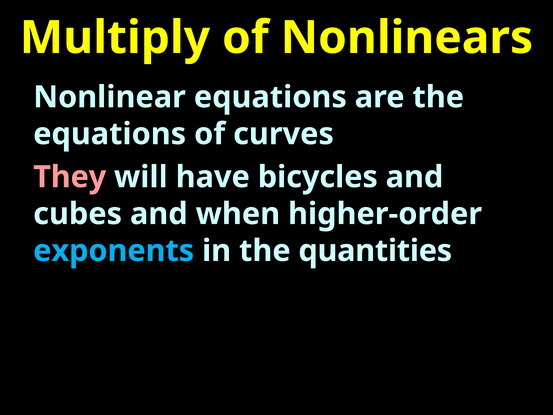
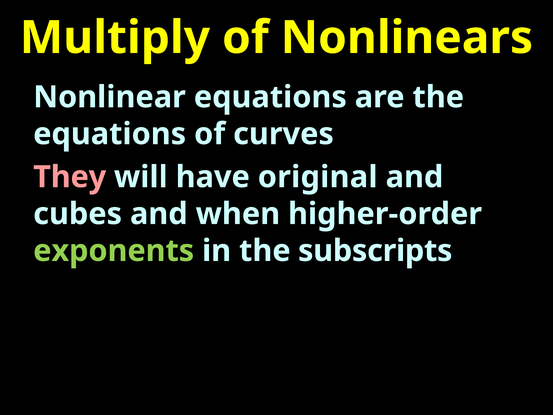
bicycles: bicycles -> original (318, 177)
exponents colour: light blue -> light green (114, 251)
quantities: quantities -> subscripts (375, 251)
